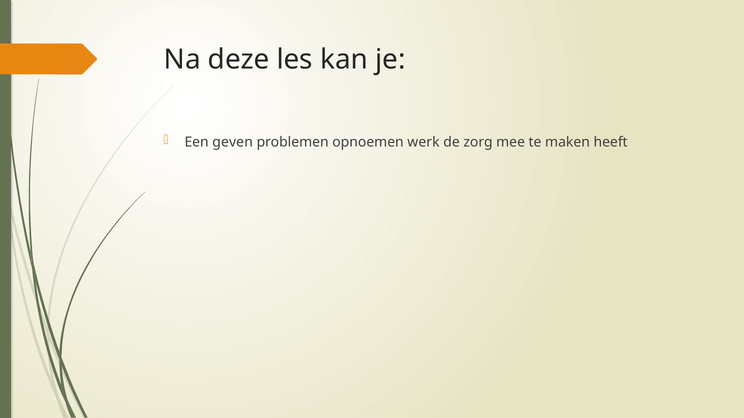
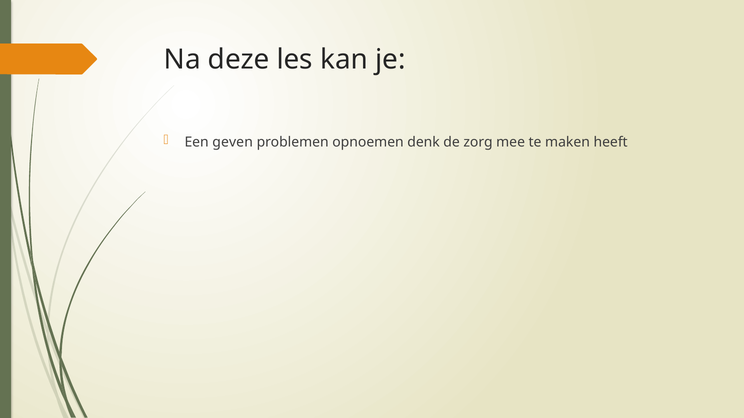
werk: werk -> denk (424, 142)
